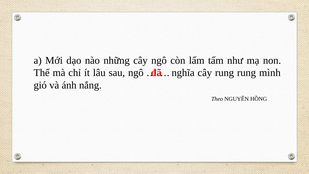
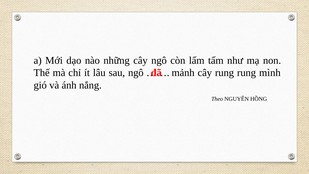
nghĩa: nghĩa -> mảnh (183, 73)
